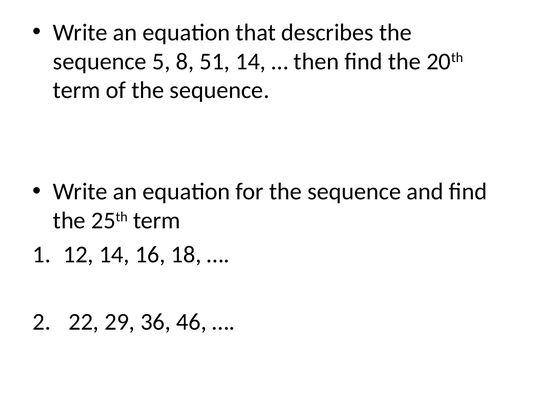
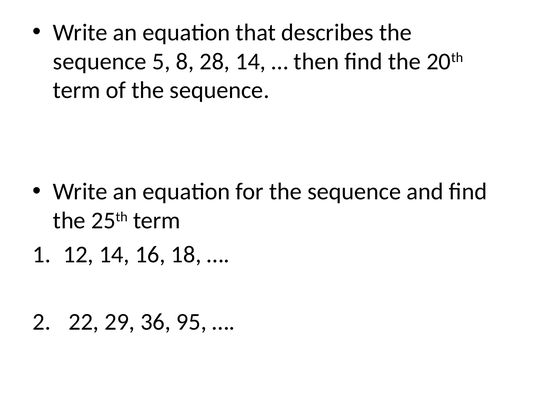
51: 51 -> 28 (215, 61)
46: 46 -> 95 (192, 322)
